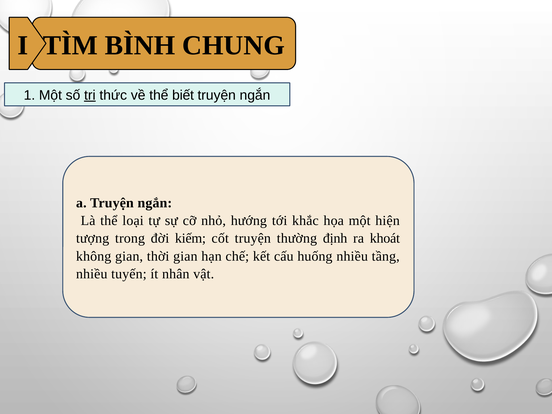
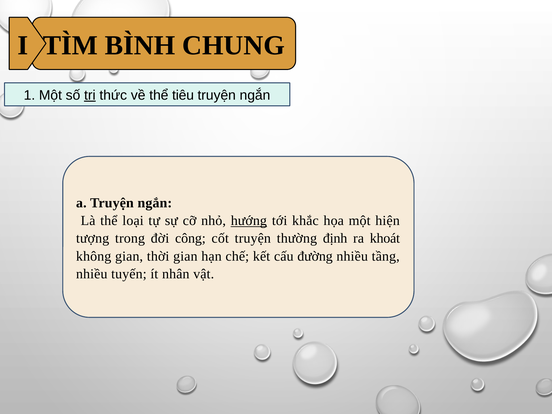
biết: biết -> tiêu (183, 95)
hướng underline: none -> present (249, 221)
kiếm: kiếm -> công (190, 238)
huống: huống -> đường (315, 256)
